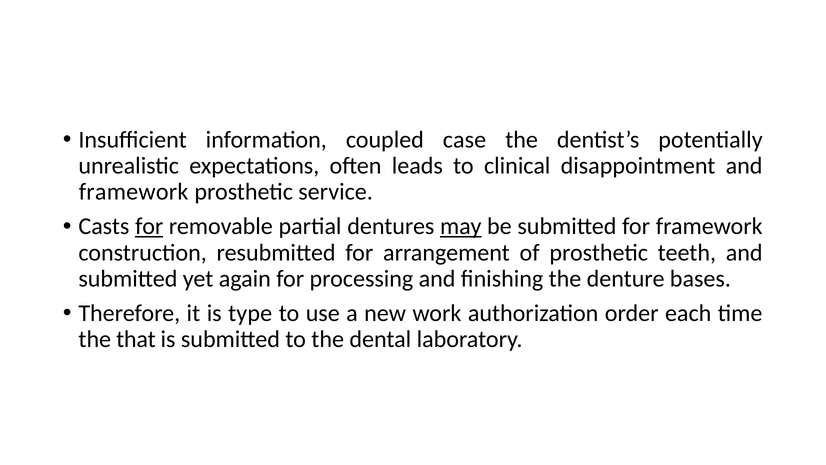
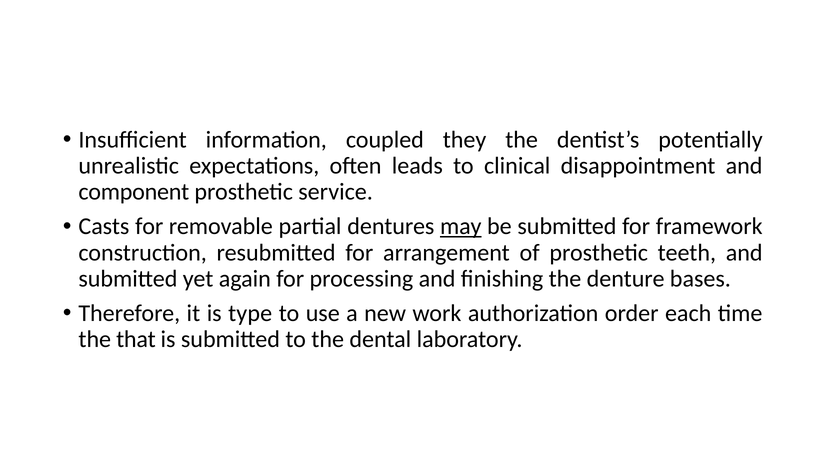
case: case -> they (465, 140)
framework: framework -> component (134, 192)
for underline: present -> none (149, 226)
